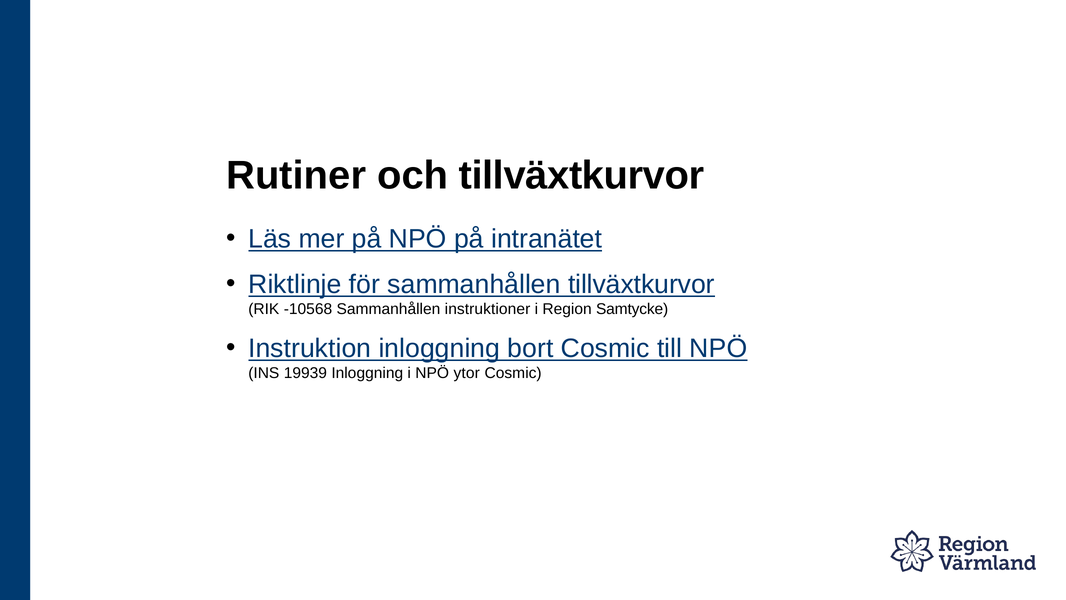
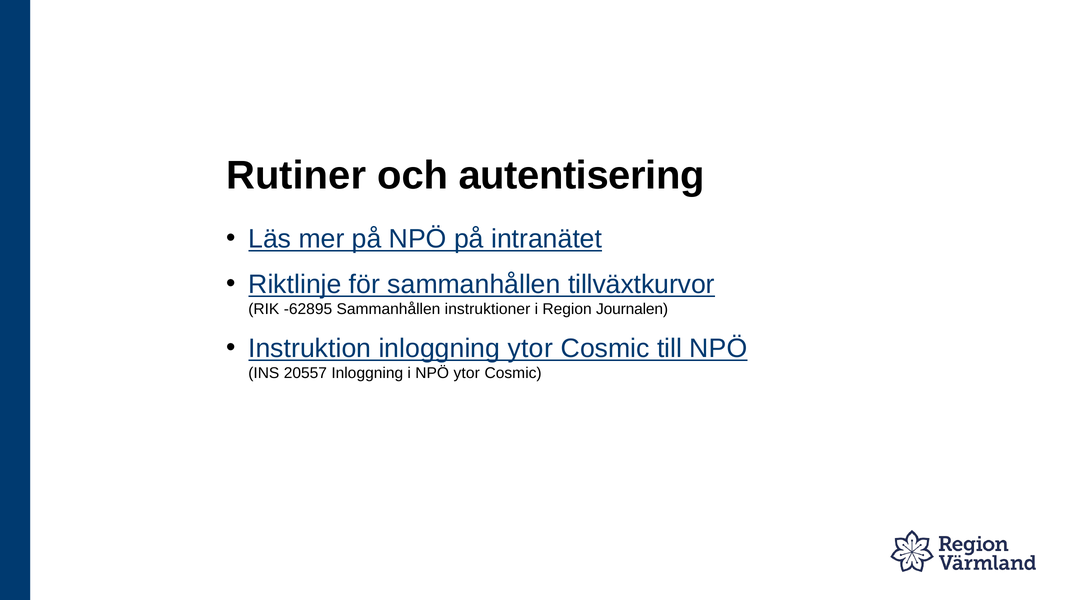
och tillväxtkurvor: tillväxtkurvor -> autentisering (581, 176)
-10568: -10568 -> -62895 (308, 309)
Samtycke: Samtycke -> Journalen (632, 309)
inloggning bort: bort -> ytor (530, 348)
19939: 19939 -> 20557 (305, 373)
